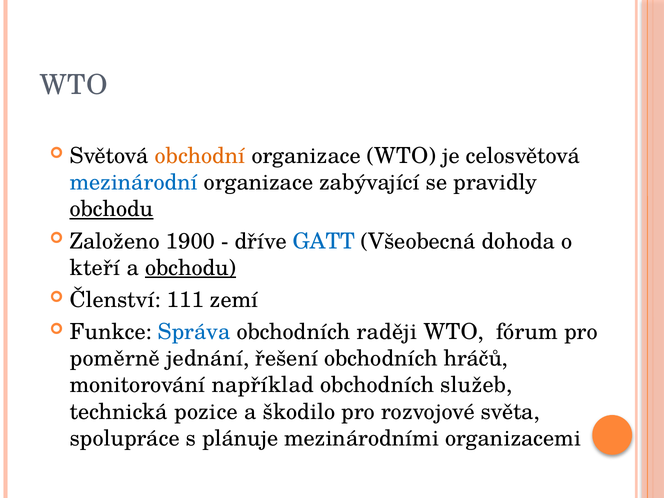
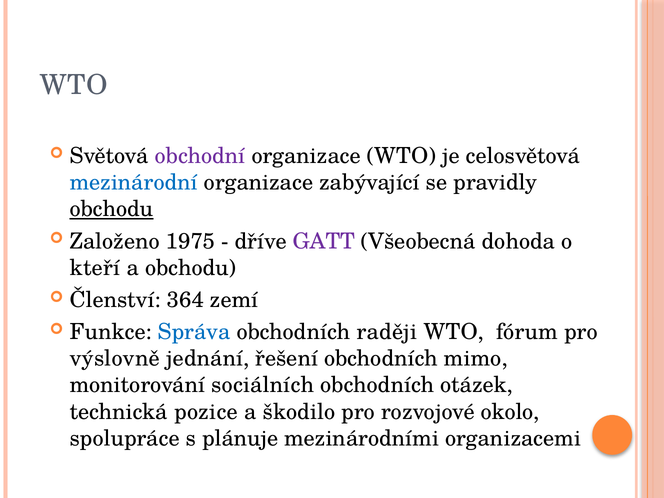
obchodní colour: orange -> purple (200, 156)
1900: 1900 -> 1975 (191, 241)
GATT colour: blue -> purple (324, 241)
obchodu underline: present -> none (191, 268)
111: 111 -> 364 (185, 300)
poměrně: poměrně -> výslovně (115, 359)
hráčů: hráčů -> mimo (476, 359)
například: například -> sociálních (263, 385)
služeb: služeb -> otázek (477, 385)
světa: světa -> okolo (510, 412)
